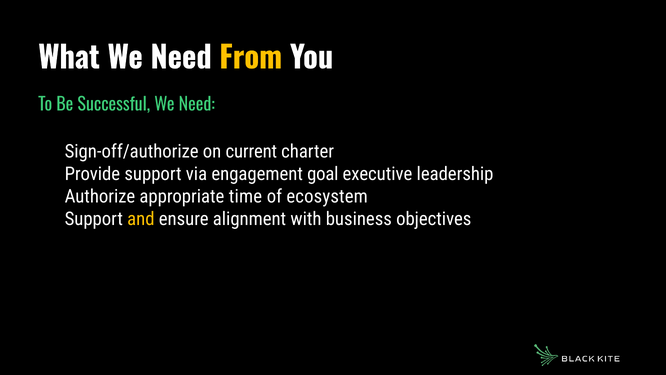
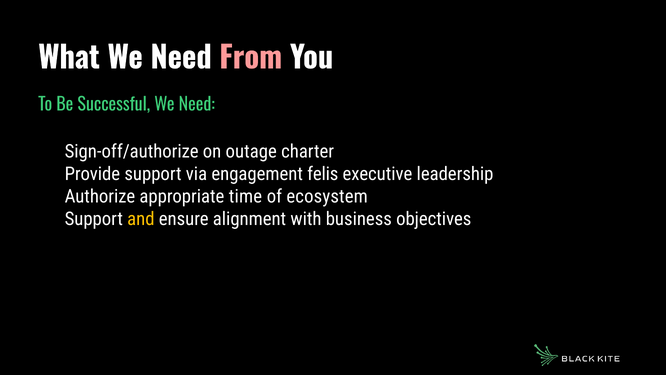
From colour: yellow -> pink (251, 58)
current: current -> outage (251, 151)
goal: goal -> felis (323, 174)
